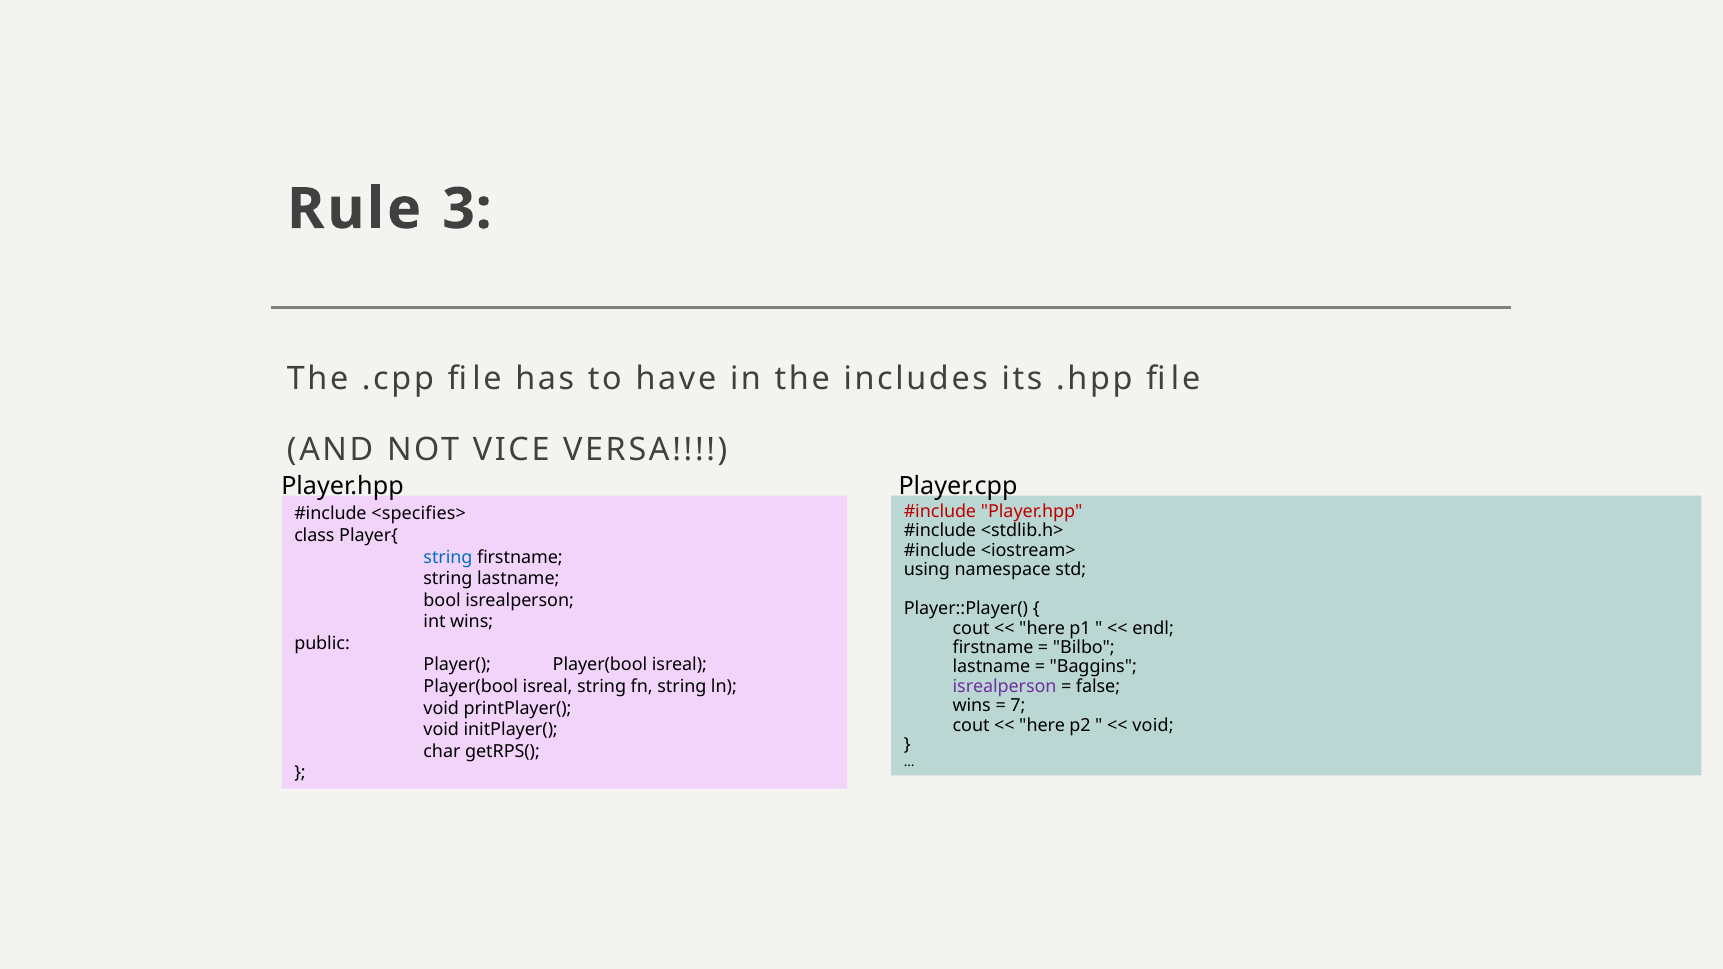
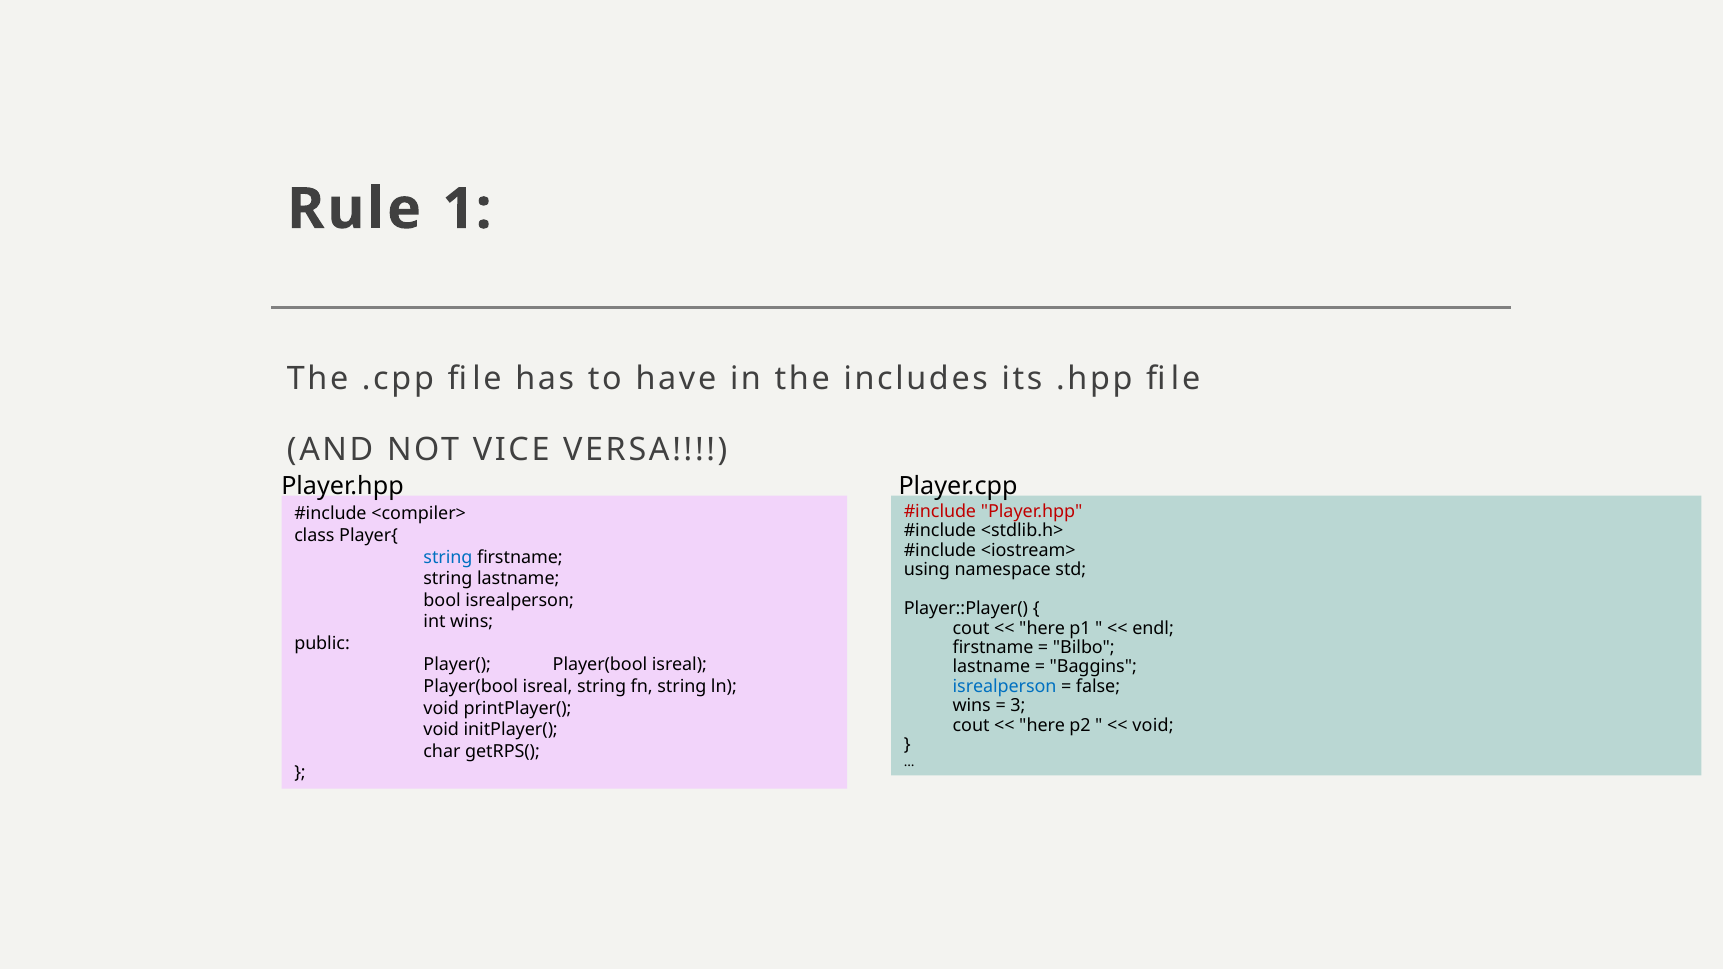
3: 3 -> 1 (467, 209)
<specifies>: <specifies> -> <compiler> (419, 514)
isrealperson colour: purple -> blue (1005, 687)
7: 7 -> 3 (1018, 706)
